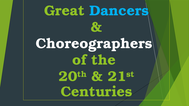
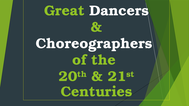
Dancers colour: light blue -> white (119, 11)
